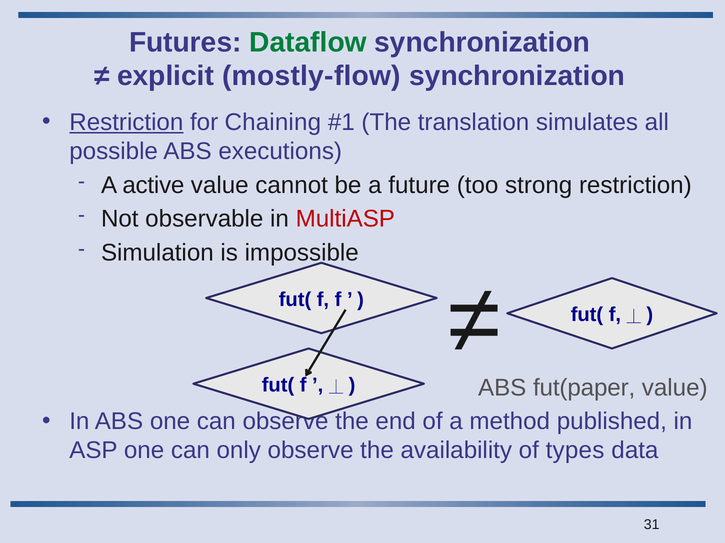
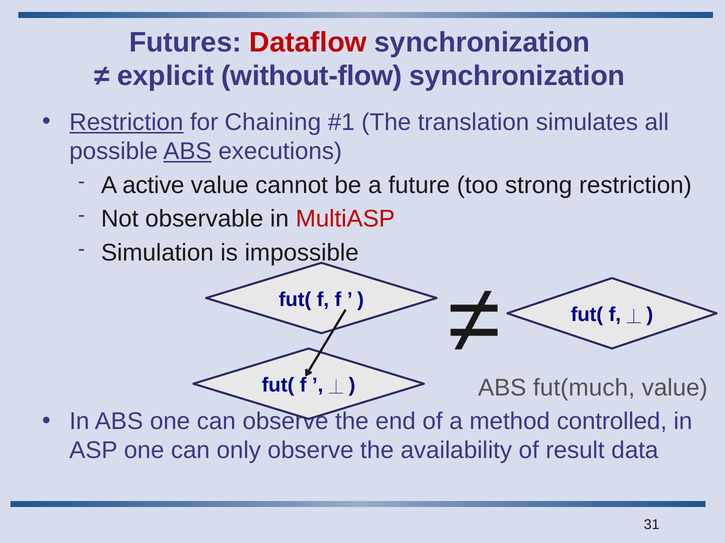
Dataflow colour: green -> red (308, 42)
mostly-flow: mostly-flow -> without-flow (312, 76)
ABS underline: none -> present (188, 152)
fut(paper: fut(paper -> fut(much (584, 388)
published: published -> controlled (612, 422)
types: types -> result (575, 451)
